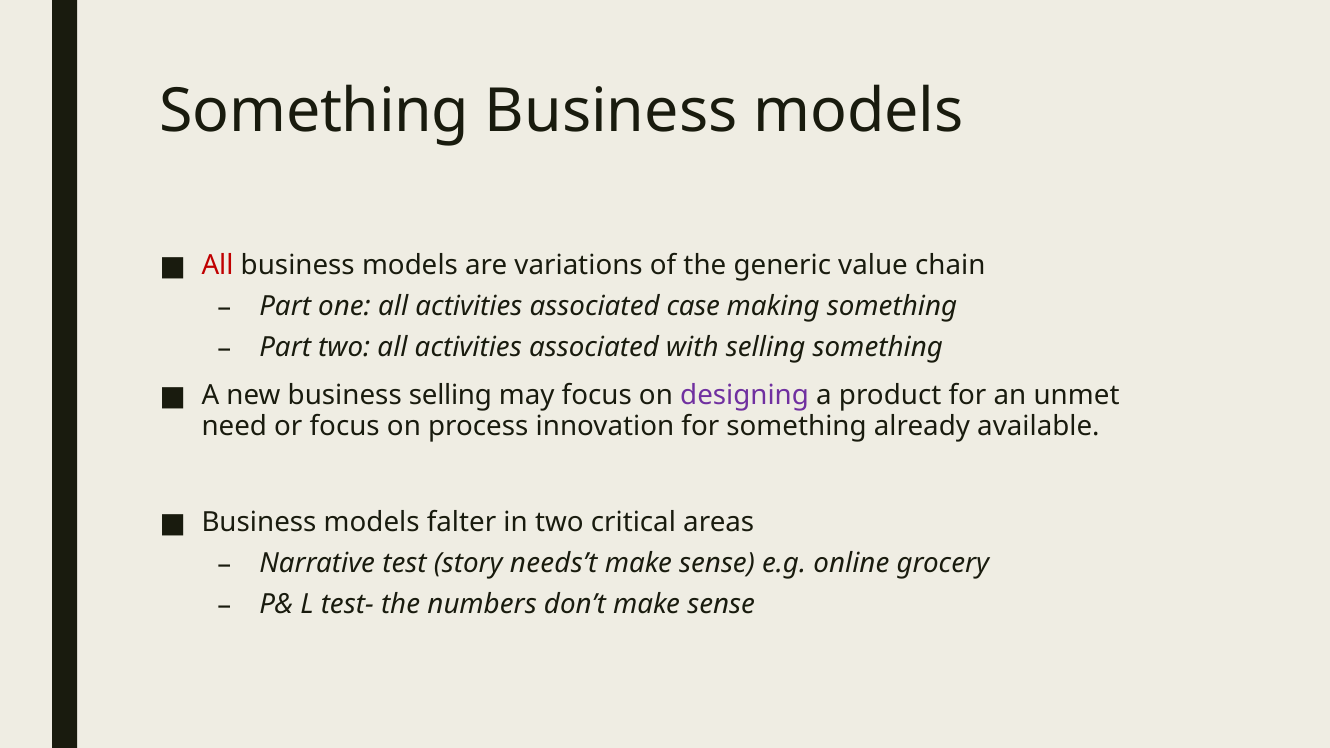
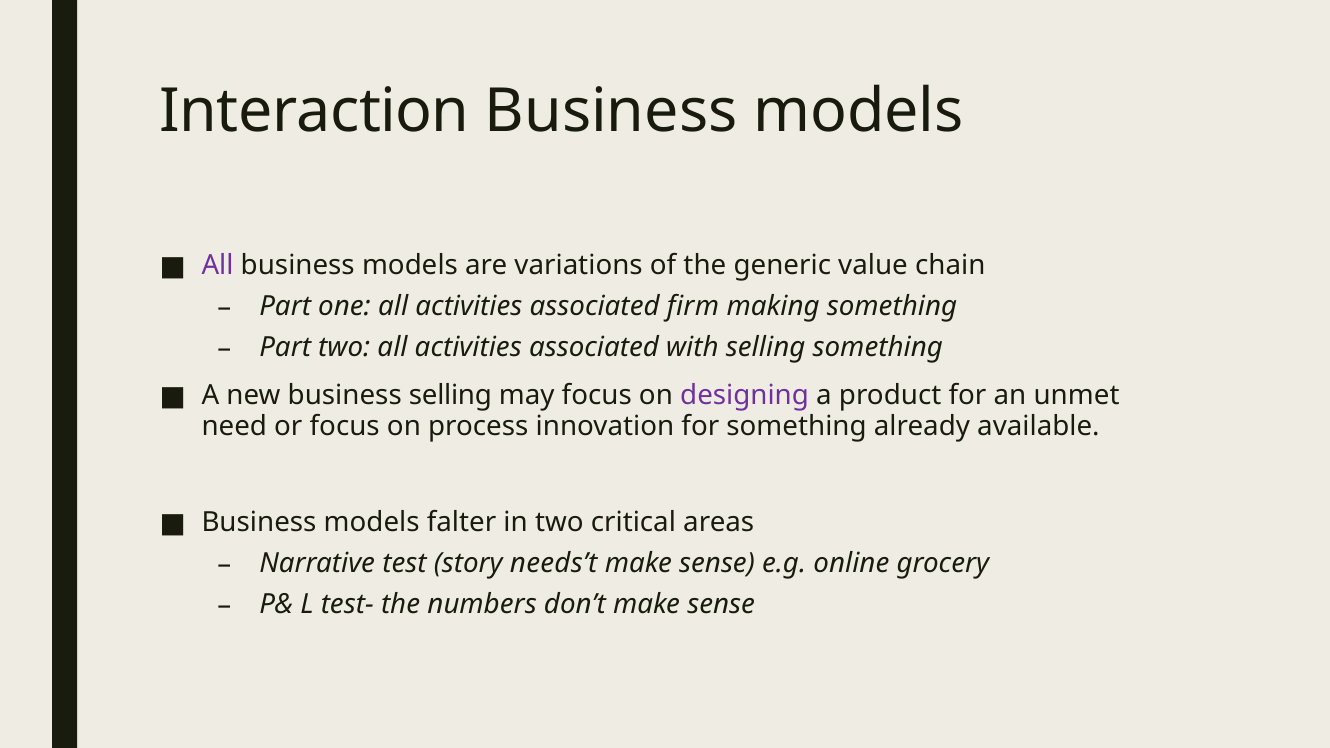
Something: Something -> Interaction (315, 112)
All colour: red -> purple (217, 266)
case: case -> firm (693, 307)
